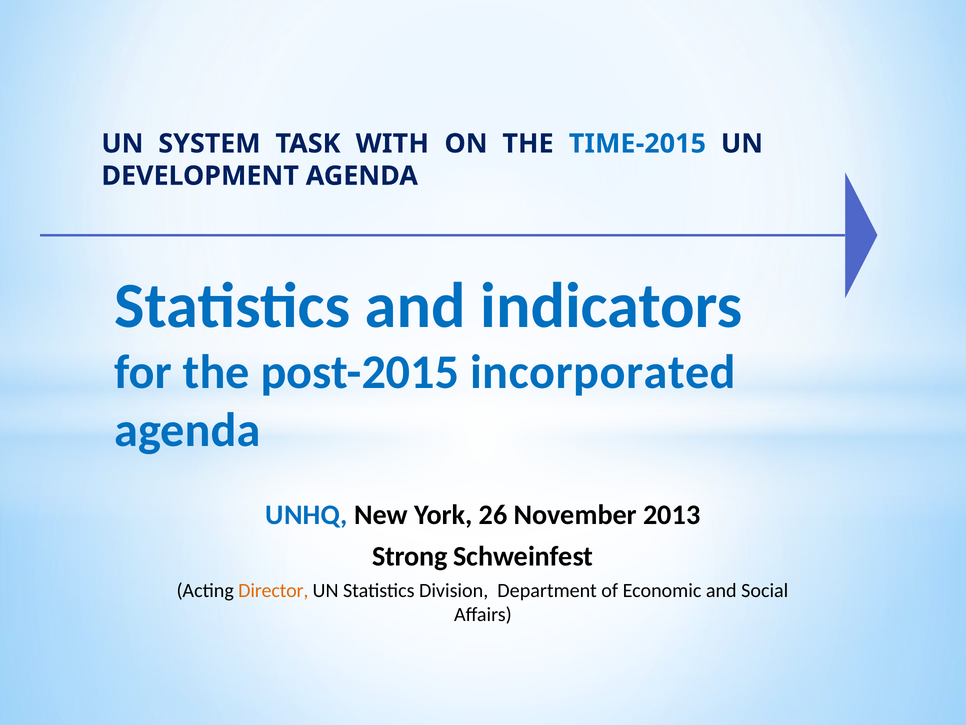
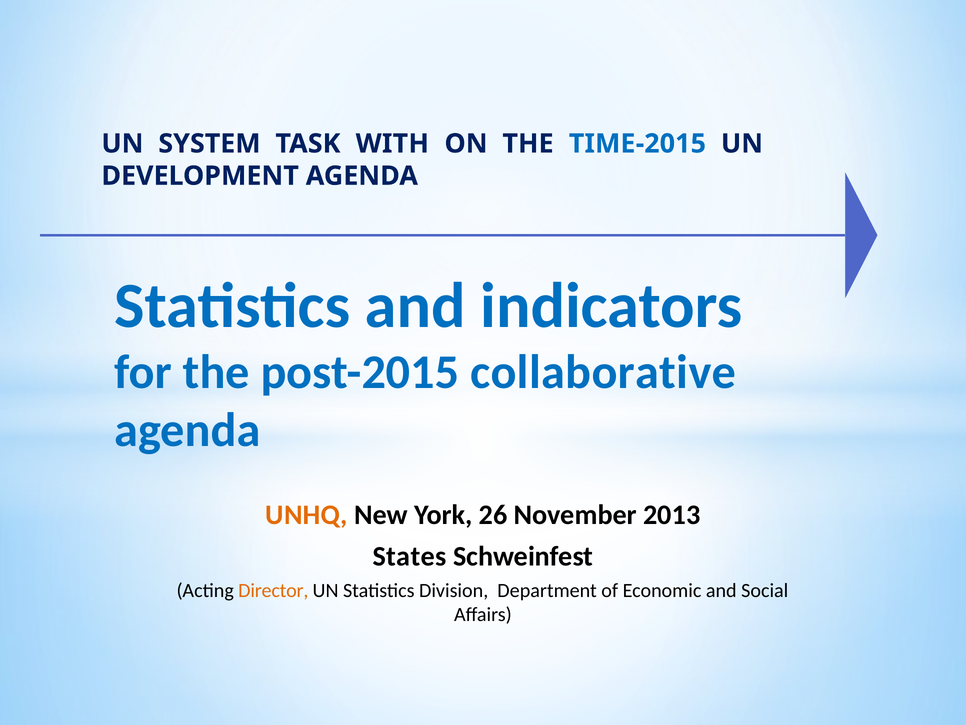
incorporated: incorporated -> collaborative (603, 372)
UNHQ colour: blue -> orange (307, 515)
Strong: Strong -> States (410, 556)
